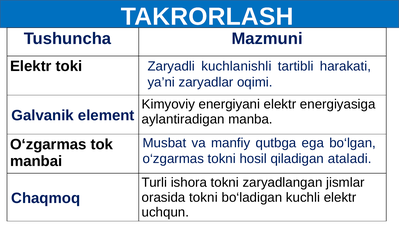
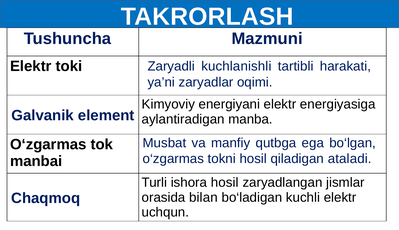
ishora tokni: tokni -> hosil (225, 182)
orasida tokni: tokni -> bilan (203, 197)
